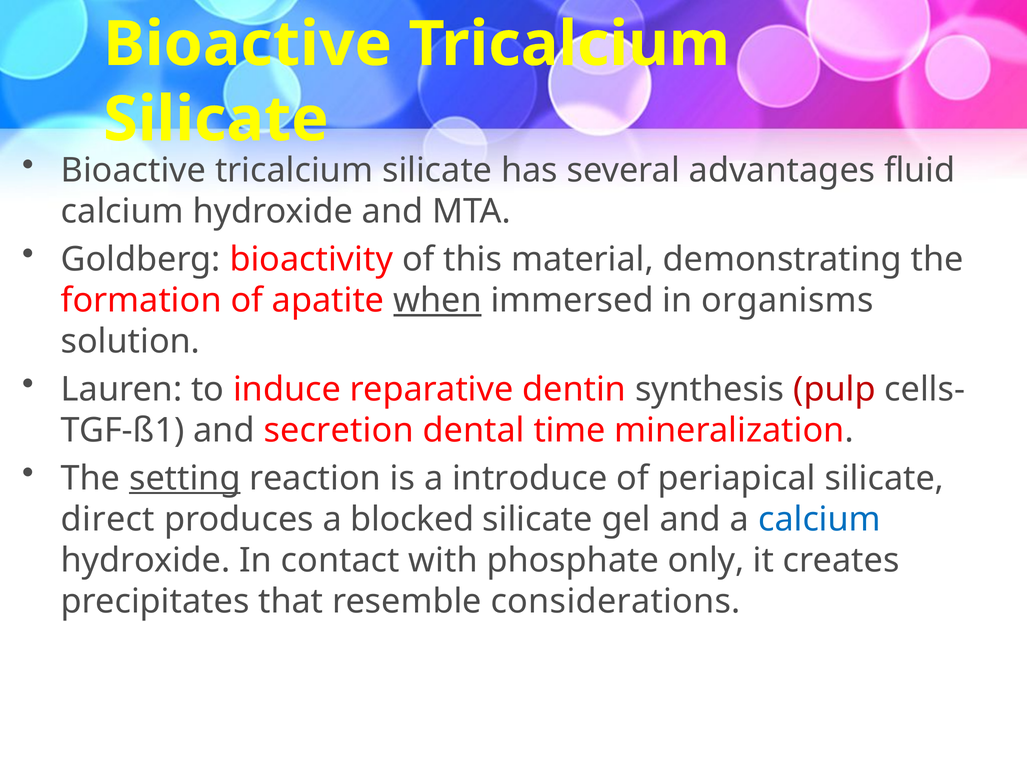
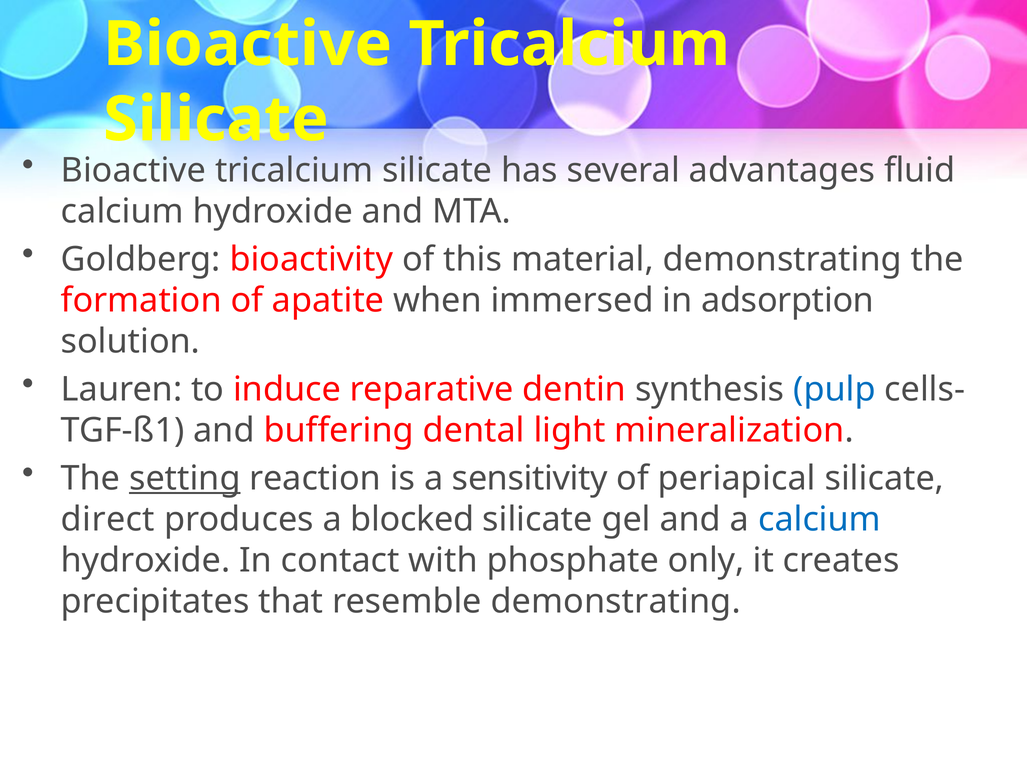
when underline: present -> none (438, 301)
organisms: organisms -> adsorption (788, 301)
pulp colour: red -> blue (834, 390)
secretion: secretion -> buffering (339, 431)
time: time -> light (570, 431)
introduce: introduce -> sensitivity (530, 479)
resemble considerations: considerations -> demonstrating (616, 602)
